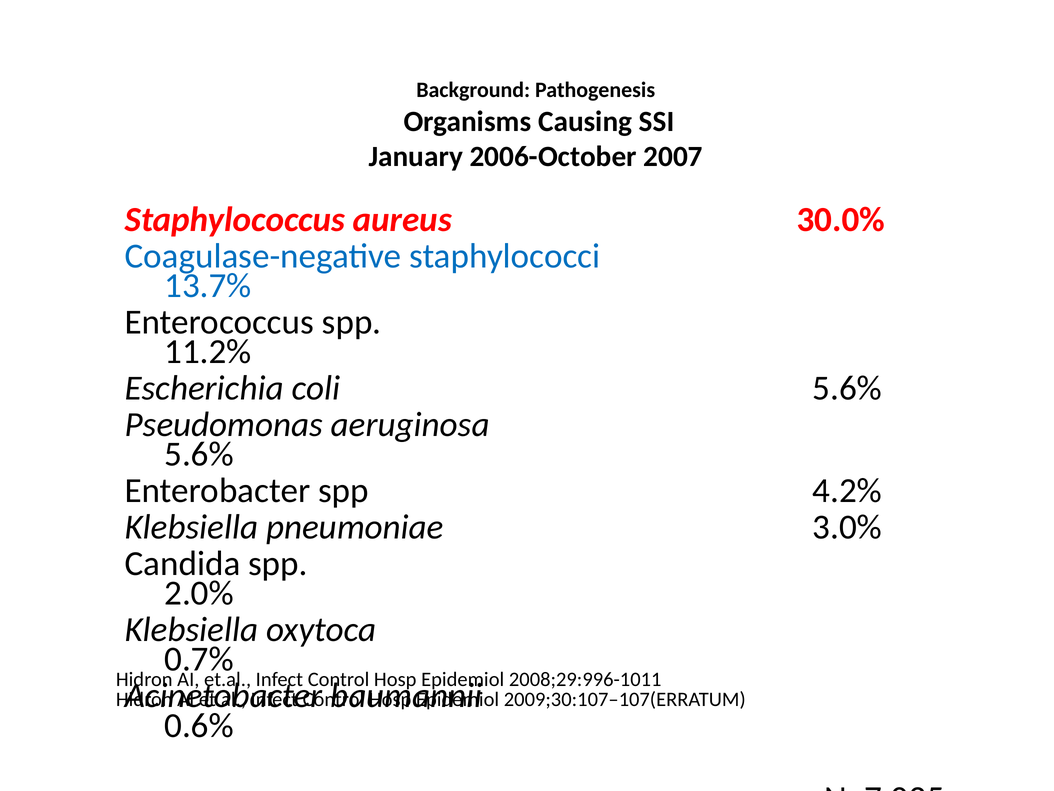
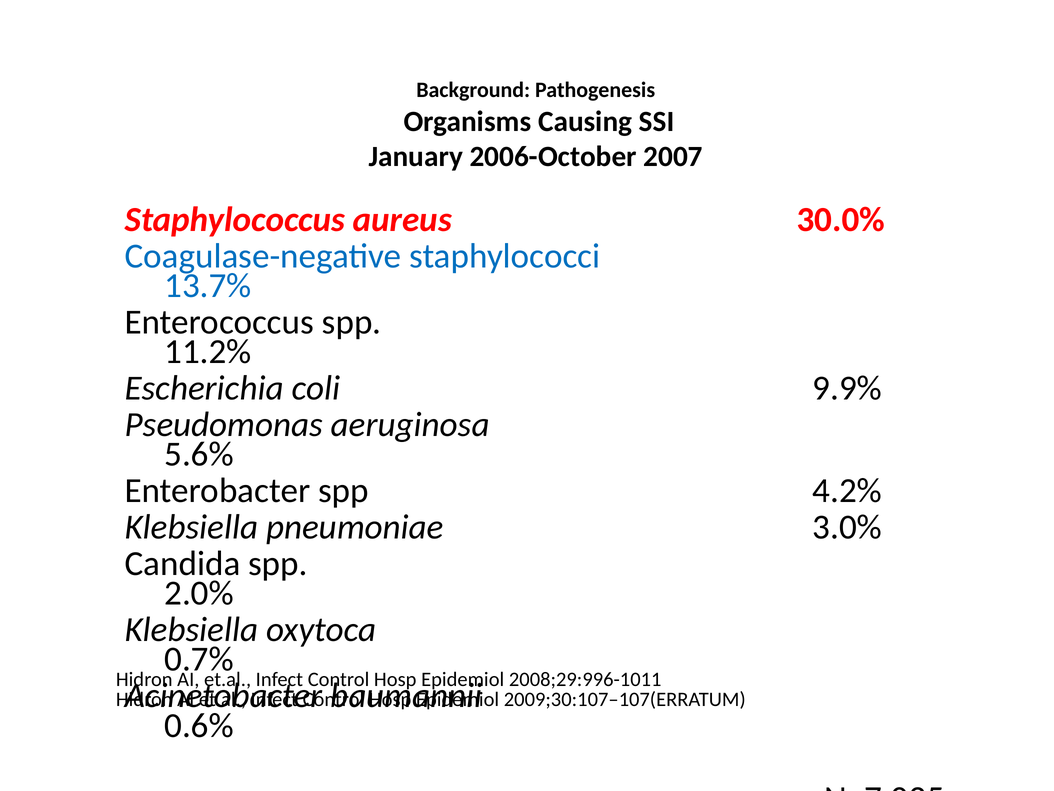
coli 5.6%: 5.6% -> 9.9% (847, 388)
